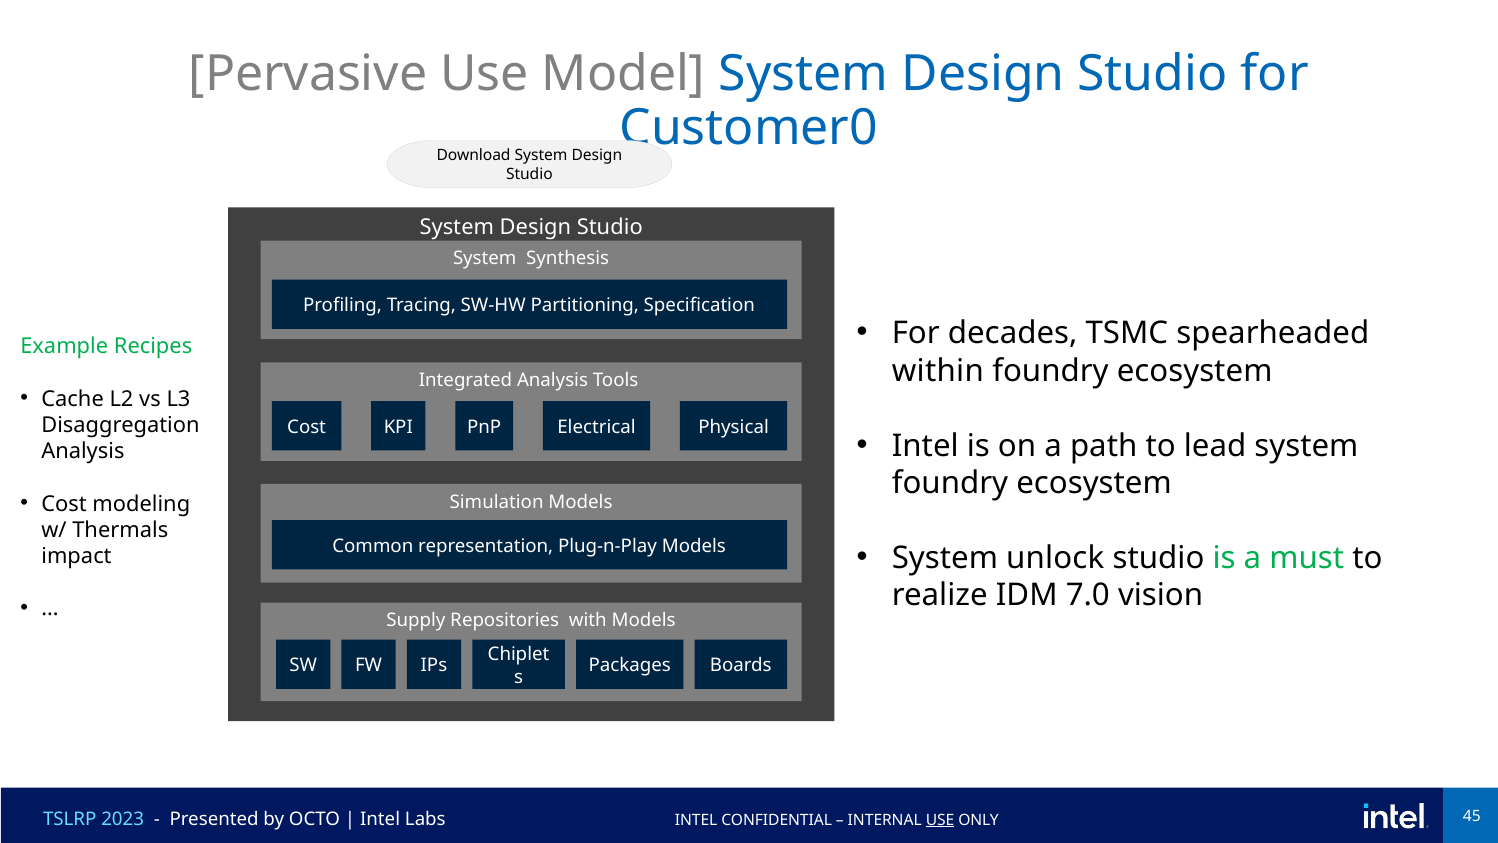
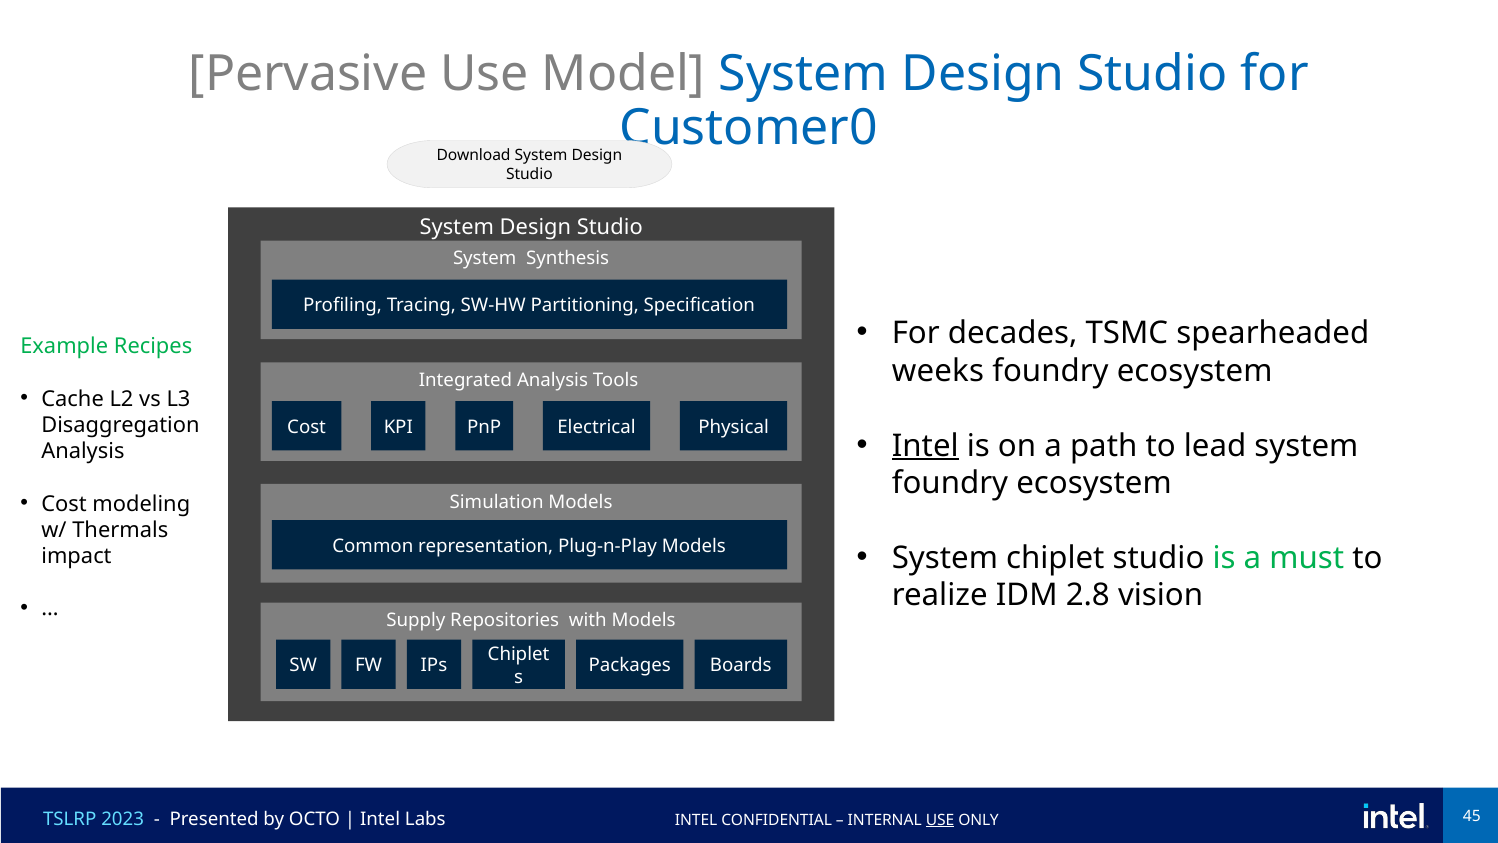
within: within -> weeks (938, 371)
Intel underline: none -> present (925, 446)
System unlock: unlock -> chiplet (1055, 558)
7.0: 7.0 -> 2.8 (1088, 595)
